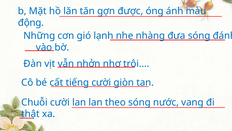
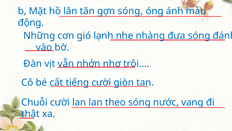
gợn được: được -> sóng (130, 11)
